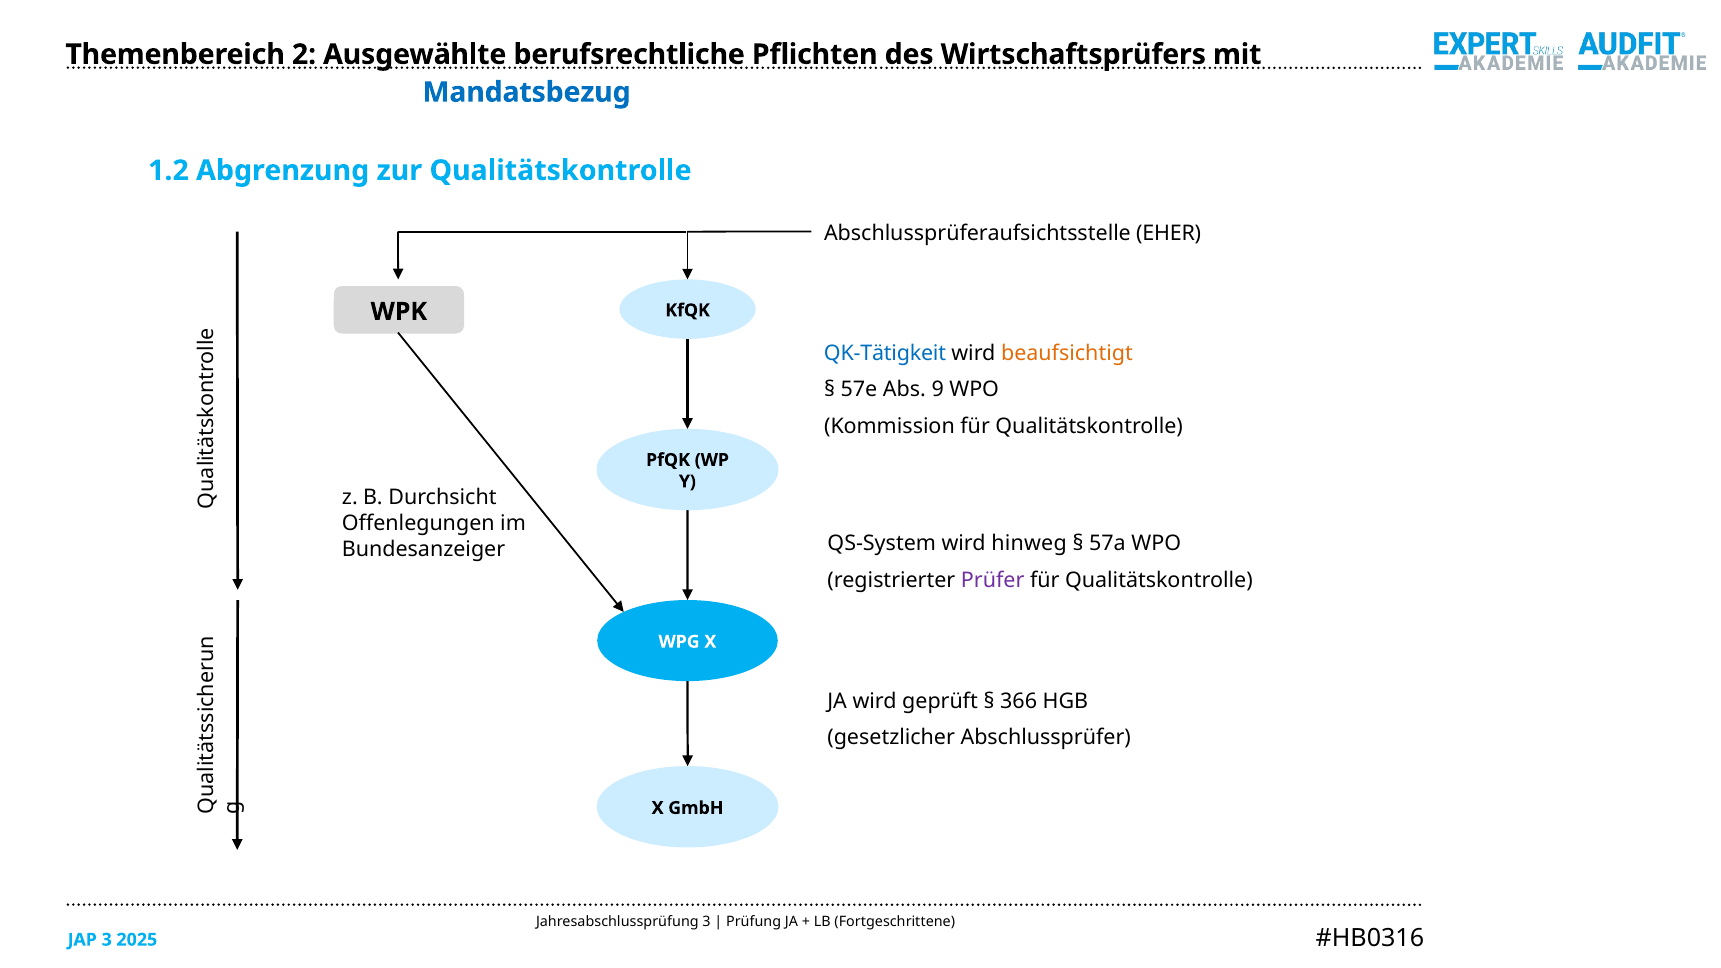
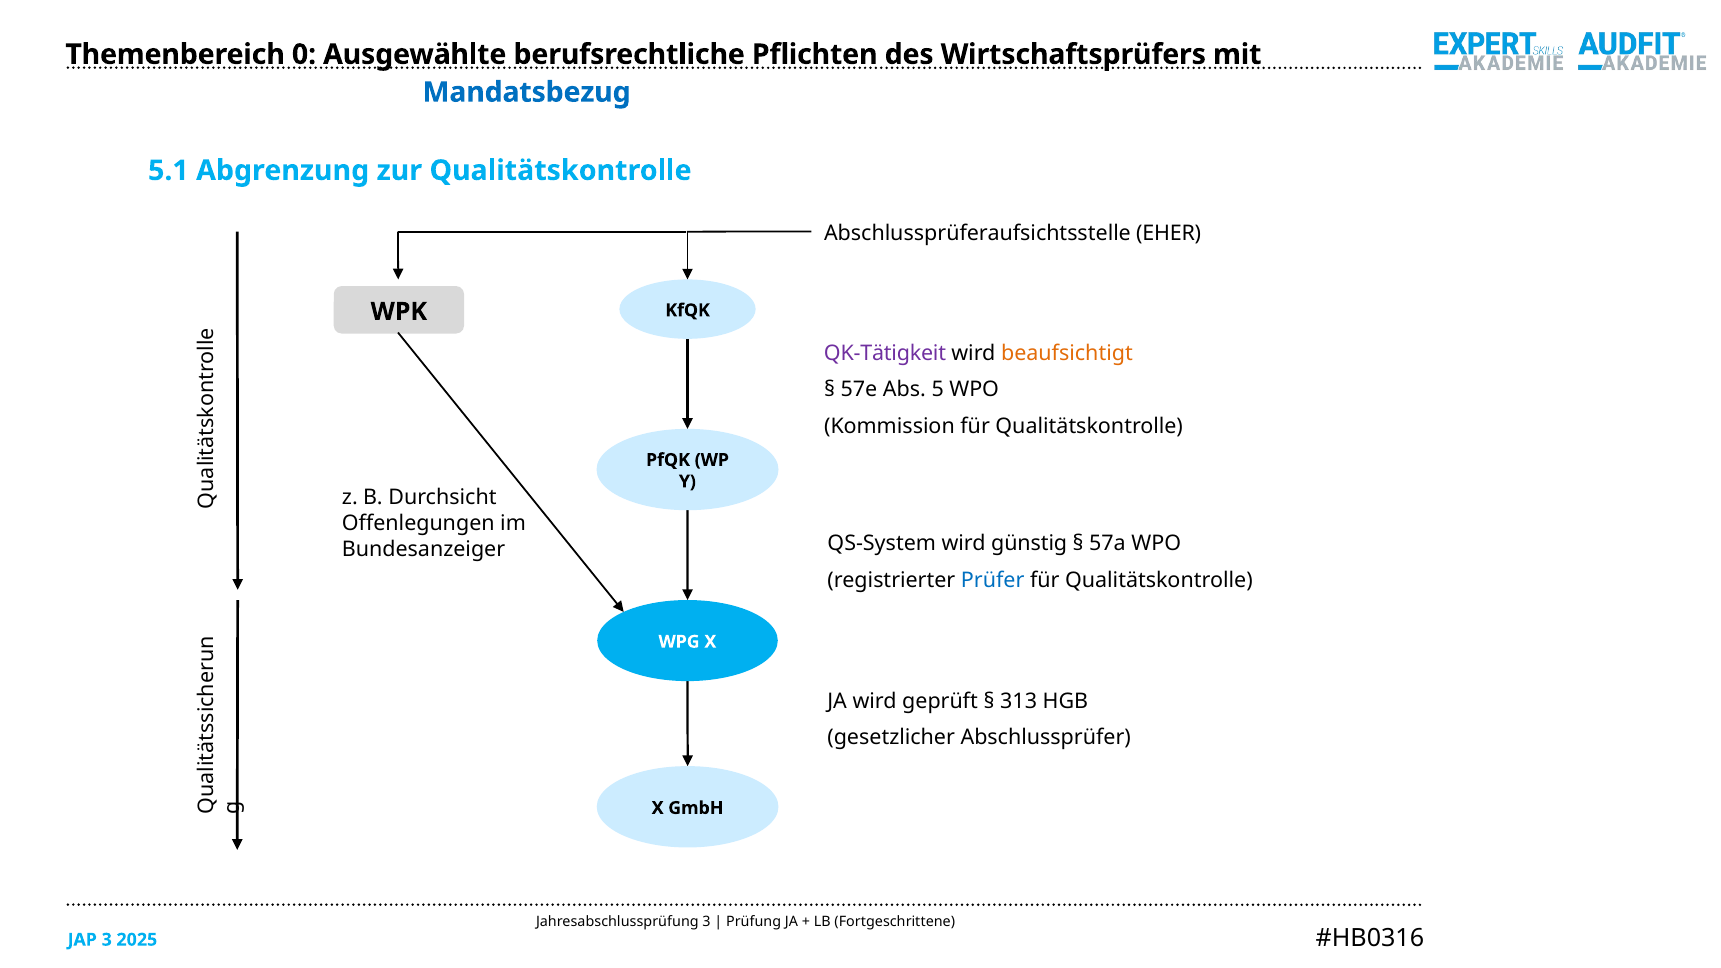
2: 2 -> 0 (304, 54)
1.2: 1.2 -> 5.1 (168, 171)
QK-Tätigkeit colour: blue -> purple (885, 353)
9: 9 -> 5 (938, 390)
hinweg: hinweg -> günstig (1029, 544)
Prüfer colour: purple -> blue (993, 580)
366: 366 -> 313 (1019, 701)
